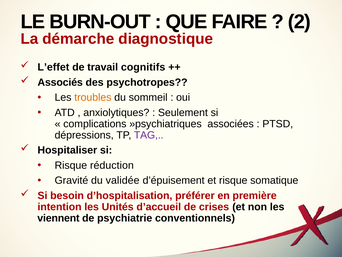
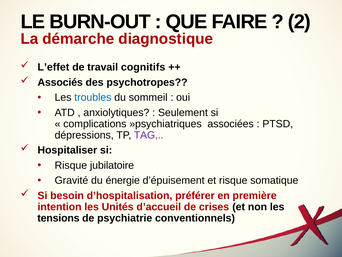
troubles colour: orange -> blue (93, 97)
réduction: réduction -> jubilatoire (112, 165)
validée: validée -> énergie (123, 180)
viennent: viennent -> tensions (58, 218)
